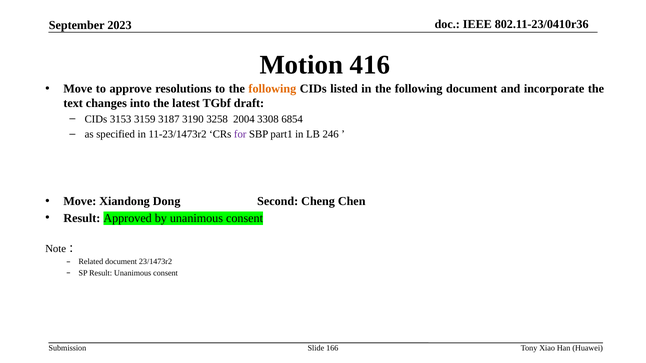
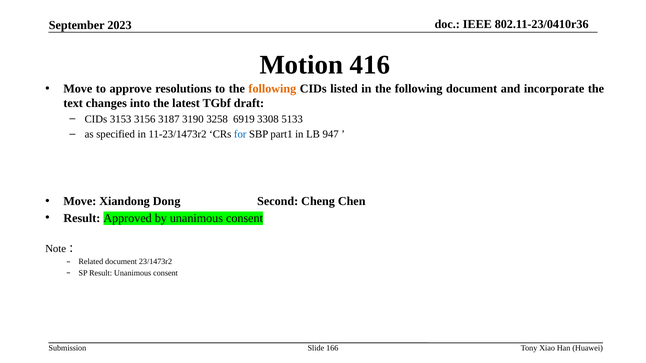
3159: 3159 -> 3156 (145, 119)
2004: 2004 -> 6919 (244, 119)
6854: 6854 -> 5133 (292, 119)
for colour: purple -> blue (240, 134)
246: 246 -> 947 (331, 134)
